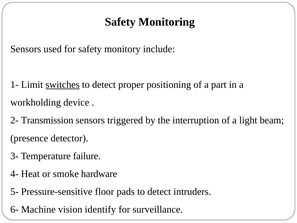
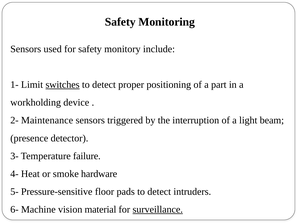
Transmission: Transmission -> Maintenance (47, 120)
identify: identify -> material (100, 209)
surveillance underline: none -> present (158, 209)
